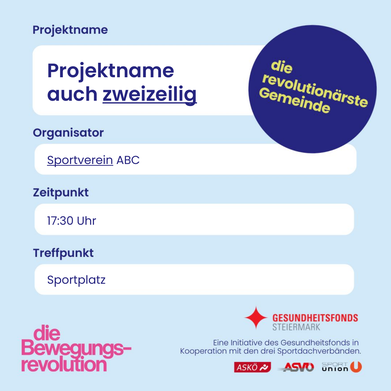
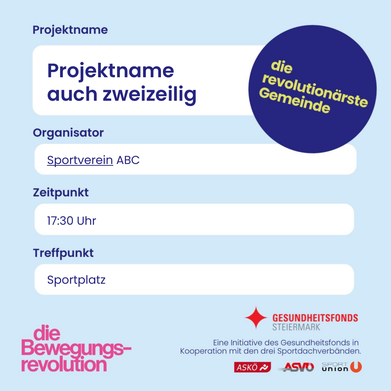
zweizeilig underline: present -> none (150, 94)
